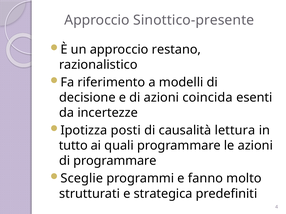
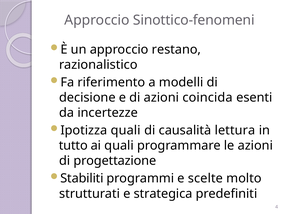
Sinottico-presente: Sinottico-presente -> Sinottico-fenomeni (194, 20)
Ipotizza posti: posti -> quali (126, 131)
di programmare: programmare -> progettazione (115, 161)
Sceglie: Sceglie -> Stabiliti (82, 179)
fanno: fanno -> scelte (205, 179)
